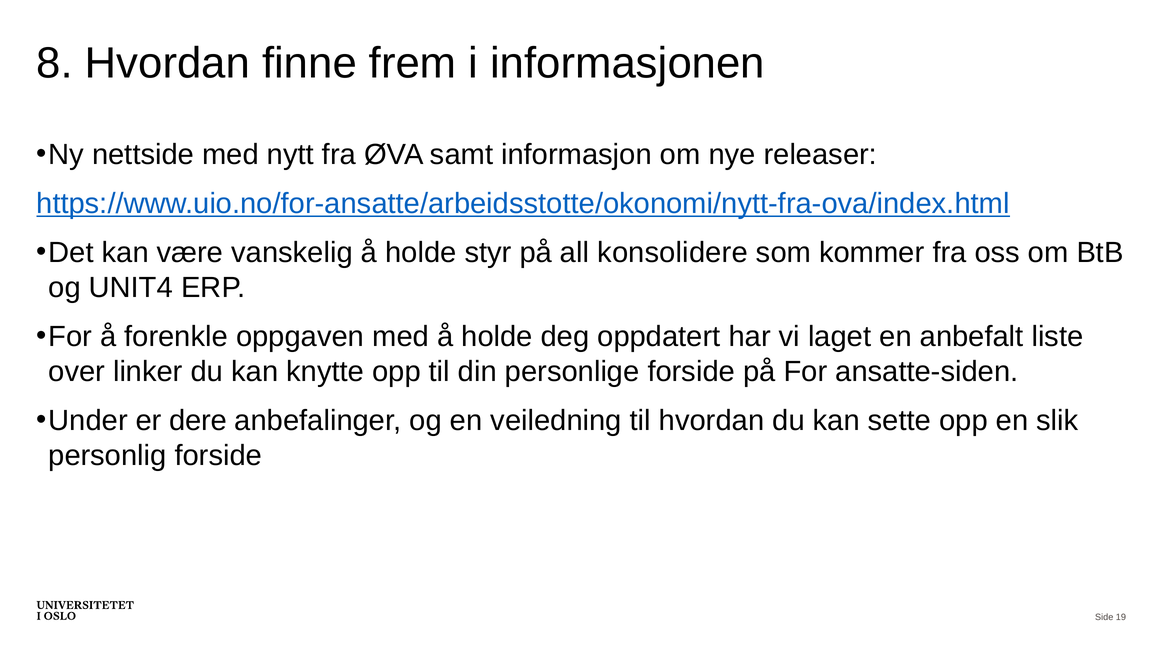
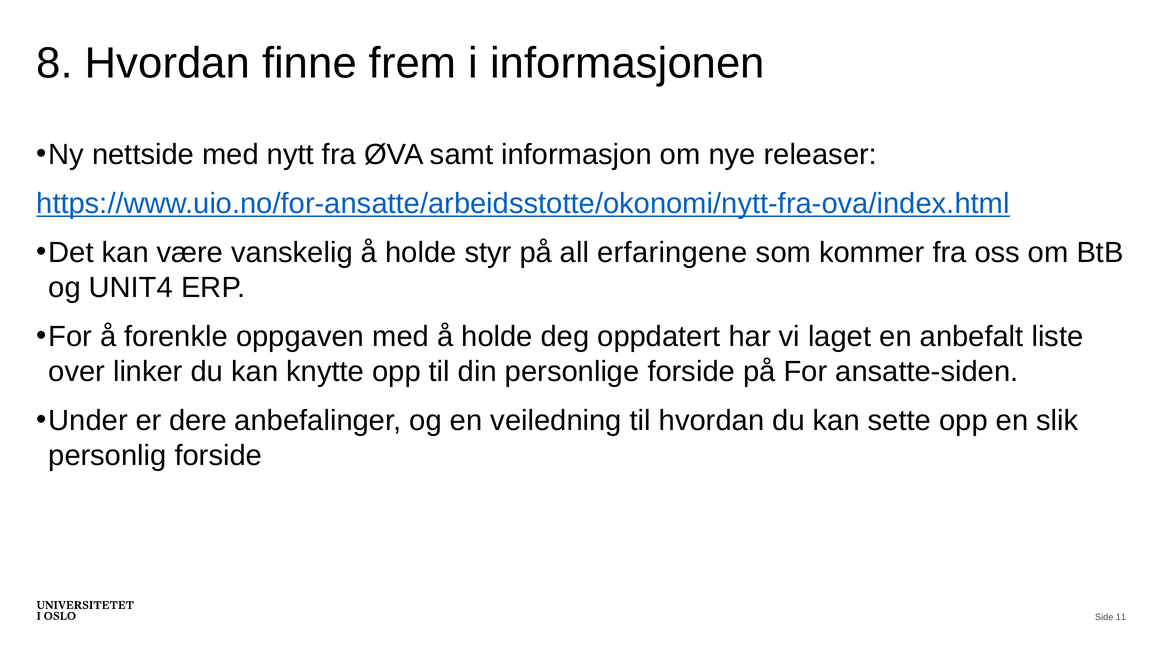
konsolidere: konsolidere -> erfaringene (673, 253)
19: 19 -> 11 (1121, 617)
